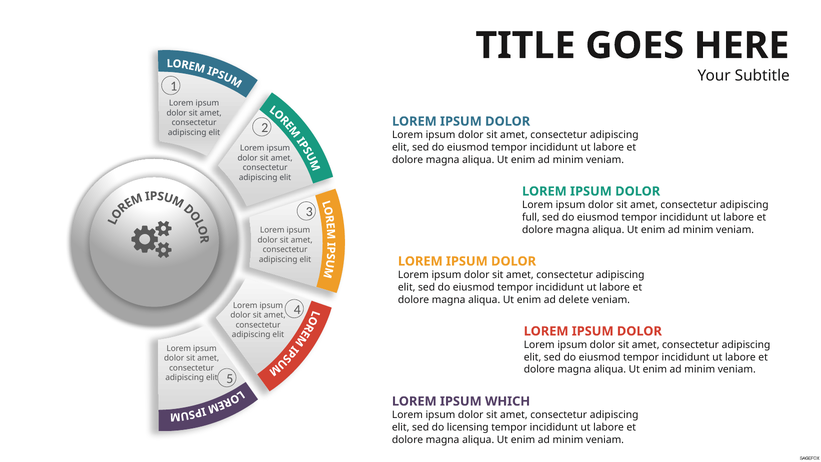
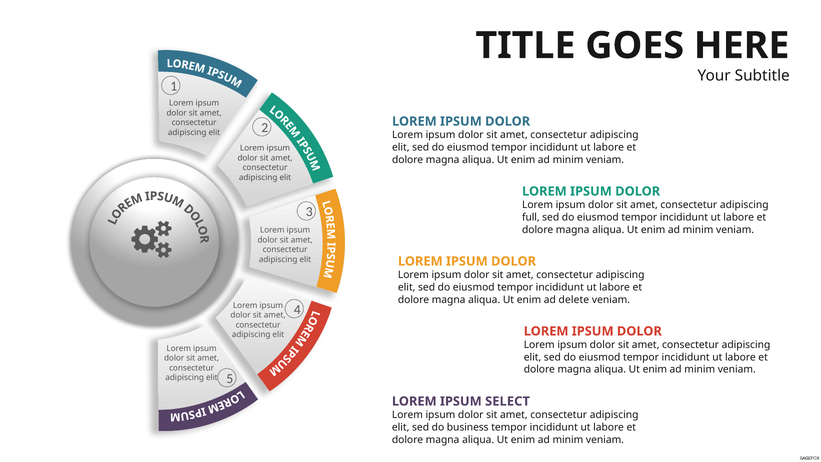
WHICH: WHICH -> SELECT (507, 401)
licensing: licensing -> business (468, 427)
